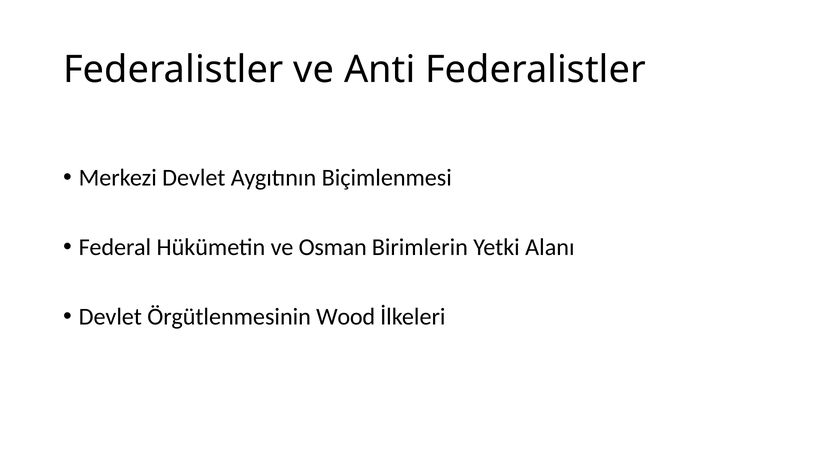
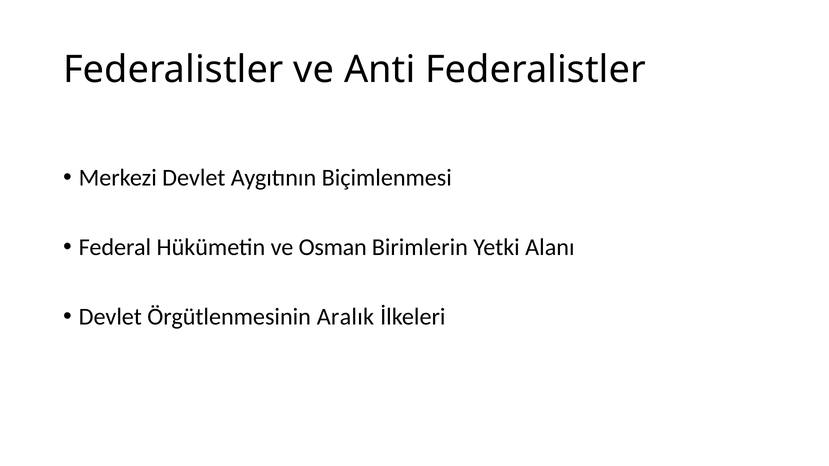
Wood: Wood -> Aralık (345, 317)
